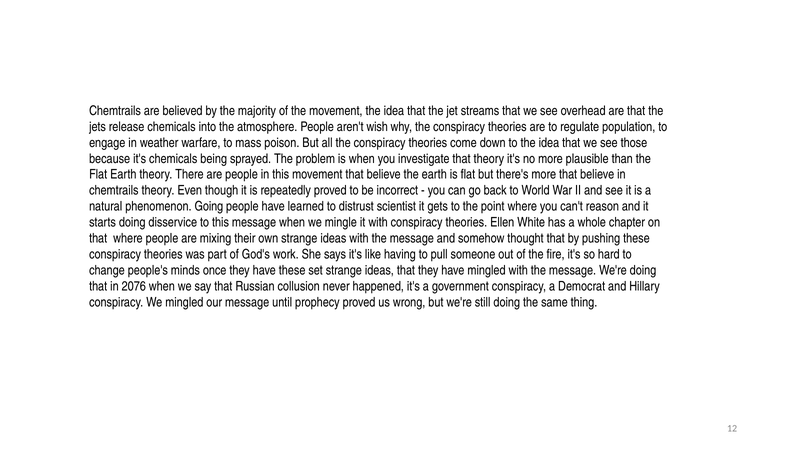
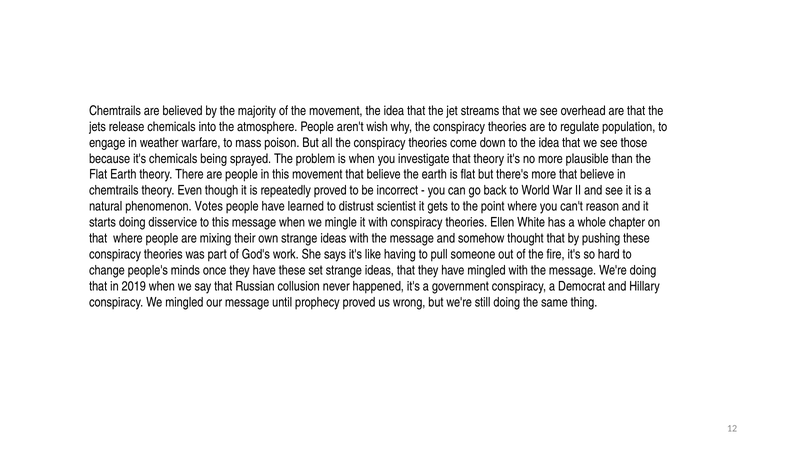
Going: Going -> Votes (209, 206)
2076: 2076 -> 2019 (134, 286)
